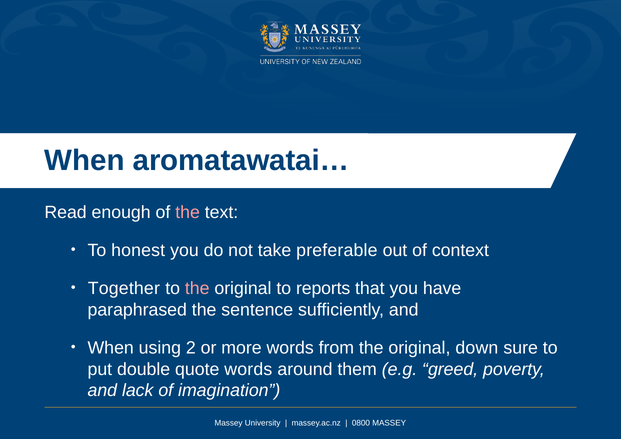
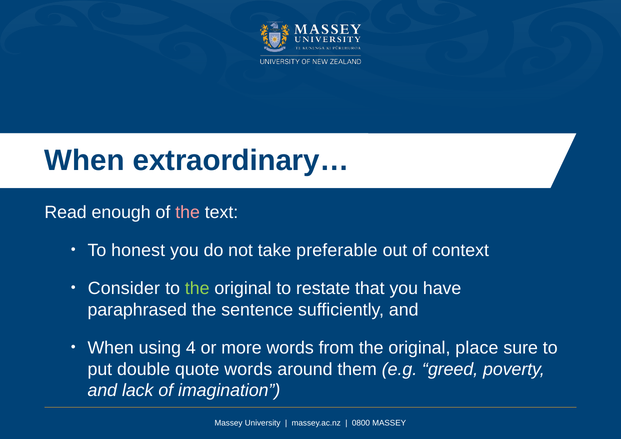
aromatawatai…: aromatawatai… -> extraordinary… (241, 160)
Together: Together -> Consider (124, 289)
the colour: pink -> light green (197, 289)
reports: reports -> restate (323, 289)
2: 2 -> 4 (191, 348)
down: down -> place (477, 348)
